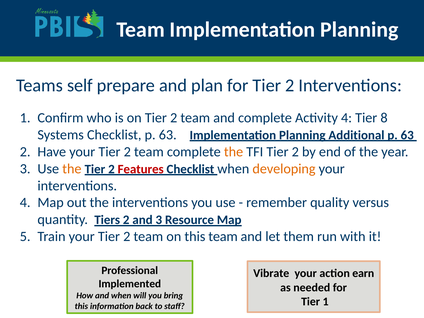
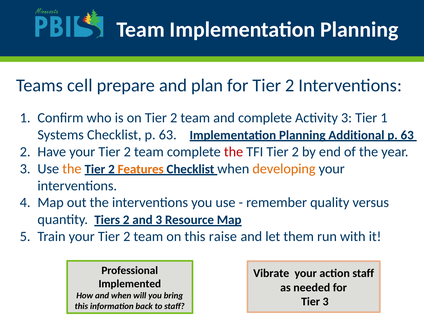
self: self -> cell (80, 86)
Activity 4: 4 -> 3 (347, 118)
Tier 8: 8 -> 1 (384, 118)
the colour: orange -> red (234, 152)
Features colour: red -> orange (141, 169)
this team: team -> raise (223, 237)
action earn: earn -> staff (363, 273)
Tier 1: 1 -> 3 (326, 302)
